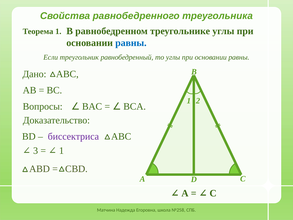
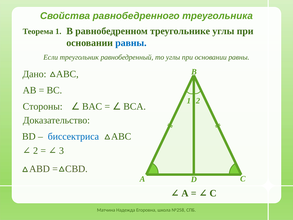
Вопросы: Вопросы -> Стороны (43, 106)
биссектриса colour: purple -> blue (73, 136)
3: 3 -> 2 (36, 151)
1: 1 -> 3 (61, 151)
